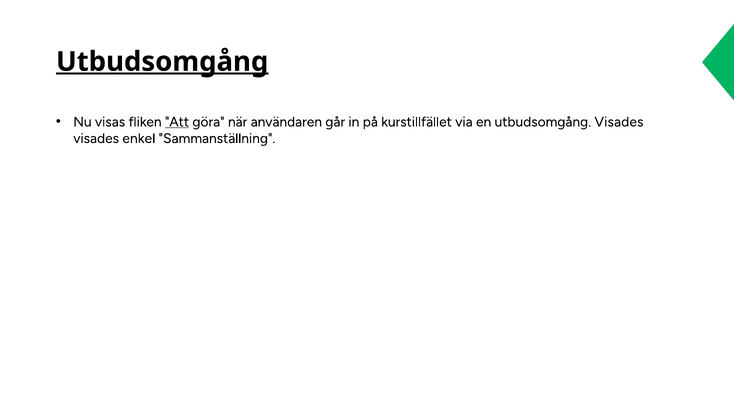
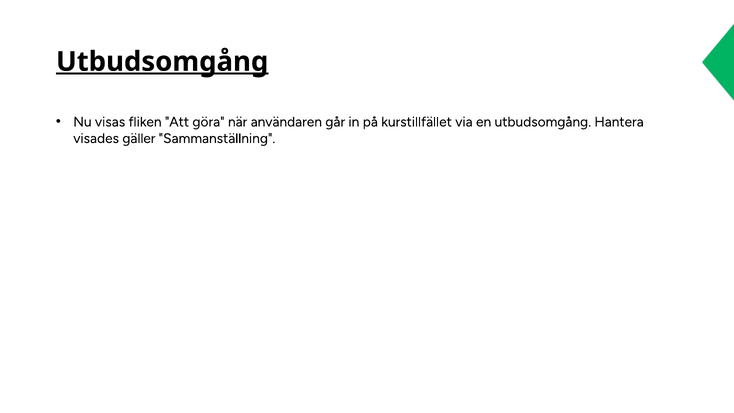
Att underline: present -> none (177, 122)
utbudsomgång Visades: Visades -> Hantera (619, 122)
enkel: enkel -> gäller (139, 138)
